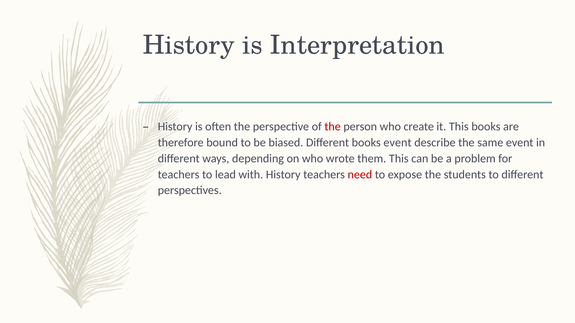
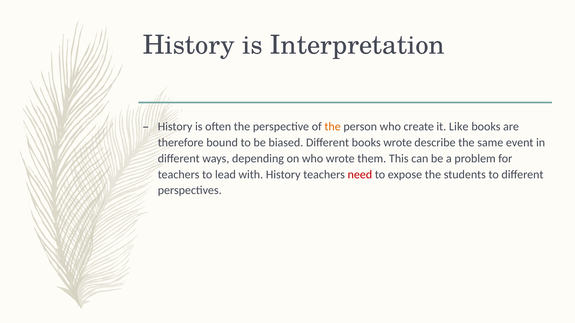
the colour: red -> orange (333, 127)
it This: This -> Like (459, 127)
books event: event -> wrote (398, 143)
